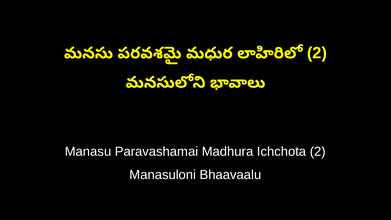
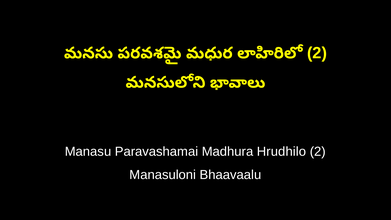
Ichchota: Ichchota -> Hrudhilo (282, 151)
